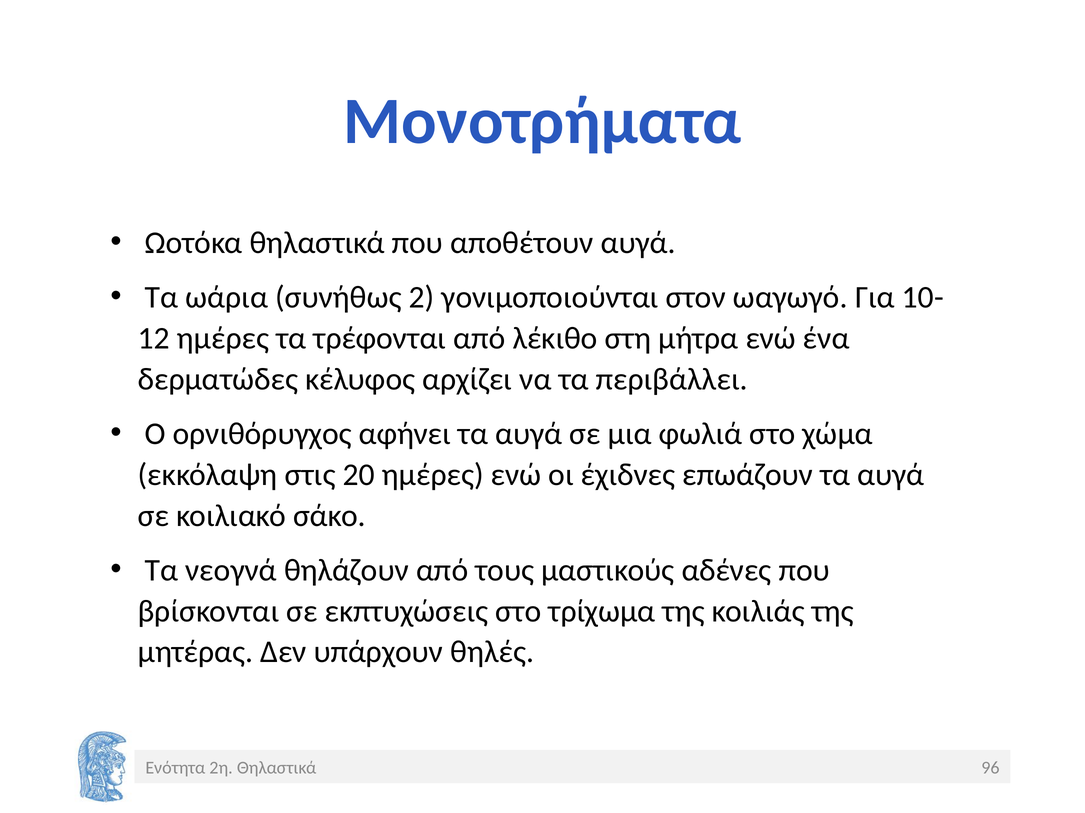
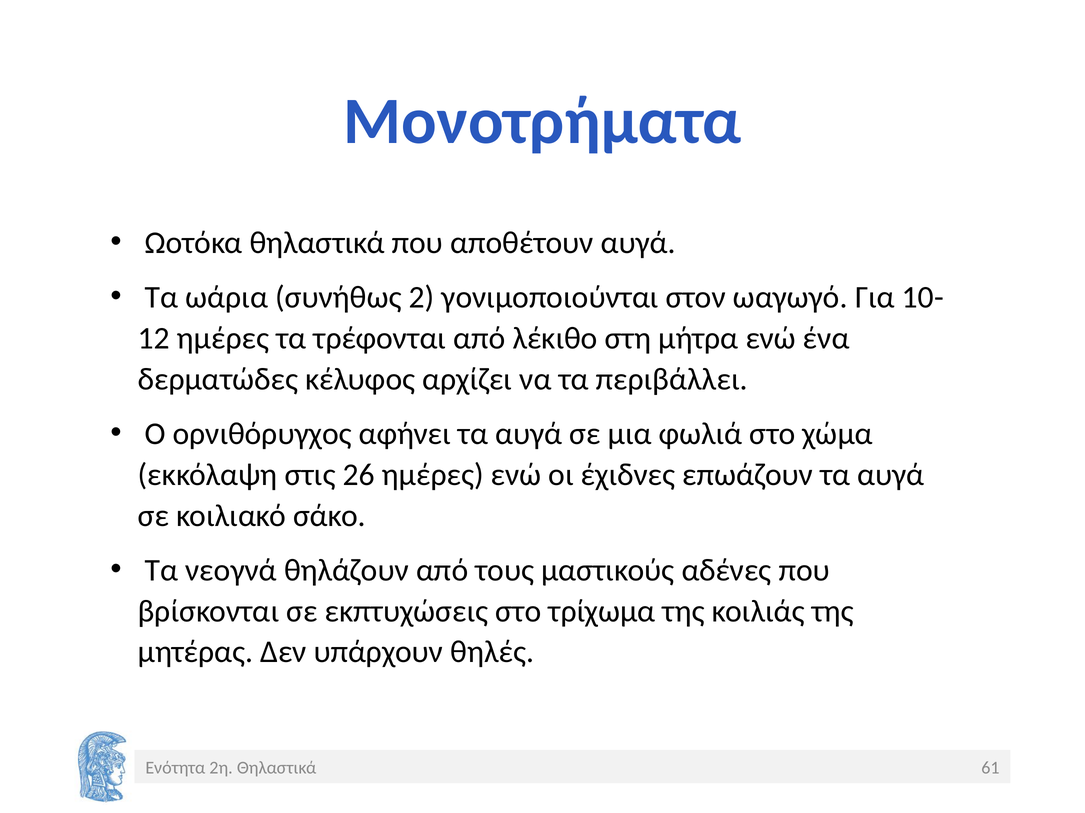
20: 20 -> 26 (359, 475)
96: 96 -> 61 (990, 768)
